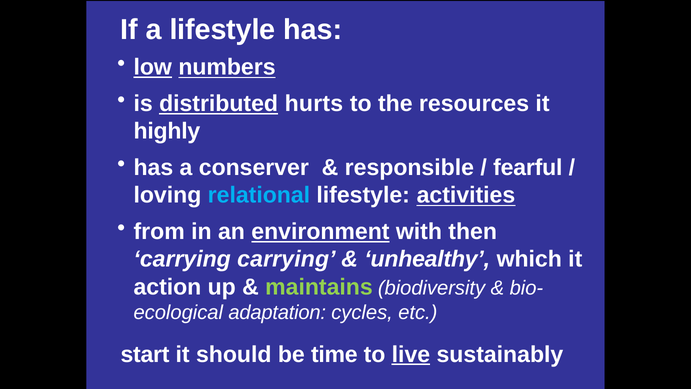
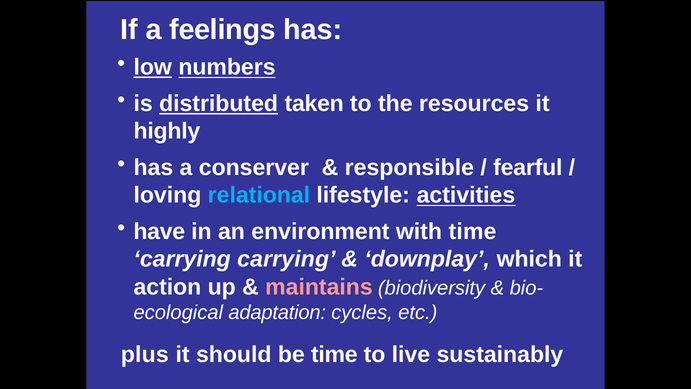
a lifestyle: lifestyle -> feelings (223, 30)
hurts: hurts -> taken (314, 104)
from: from -> have (159, 231)
environment underline: present -> none (320, 231)
with then: then -> time (473, 231)
unhealthy: unhealthy -> downplay (427, 259)
maintains colour: light green -> pink (319, 287)
start: start -> plus (145, 354)
live underline: present -> none (411, 354)
